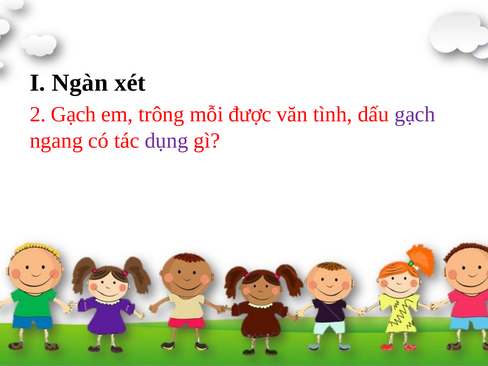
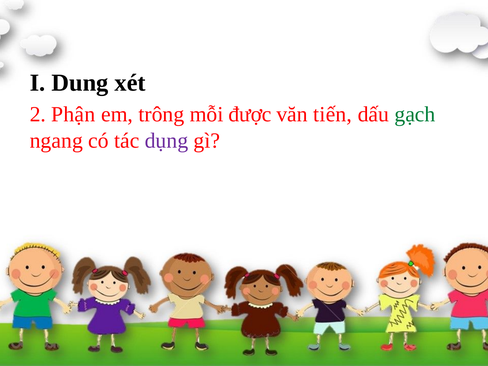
Ngàn: Ngàn -> Dung (80, 83)
2 Gạch: Gạch -> Phận (73, 114)
tình: tình -> tiến (333, 114)
gạch colour: purple -> green (415, 114)
